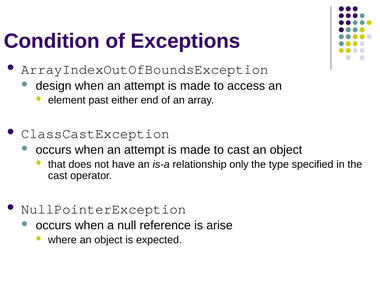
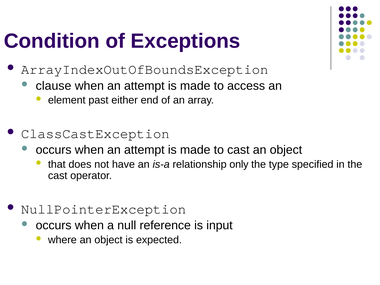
design: design -> clause (54, 86)
arise: arise -> input (219, 225)
